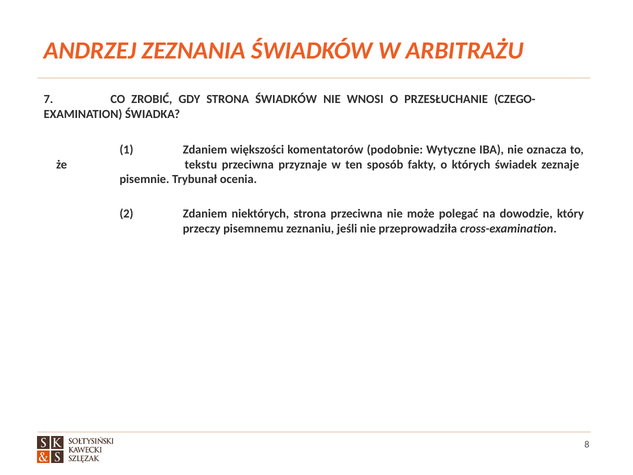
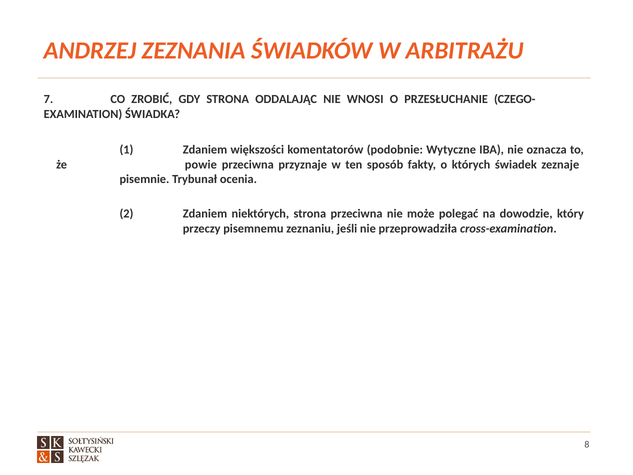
STRONA ŚWIADKÓW: ŚWIADKÓW -> ODDALAJĄC (286, 99)
tekstu: tekstu -> powie (201, 165)
